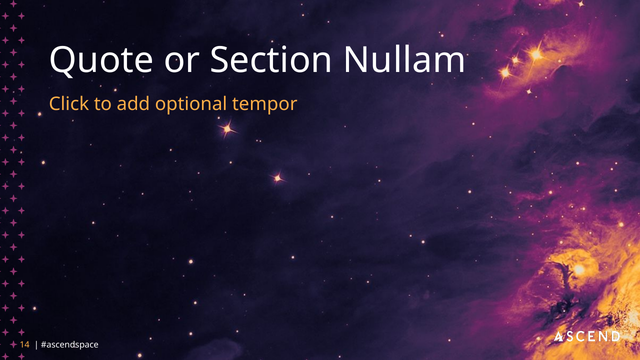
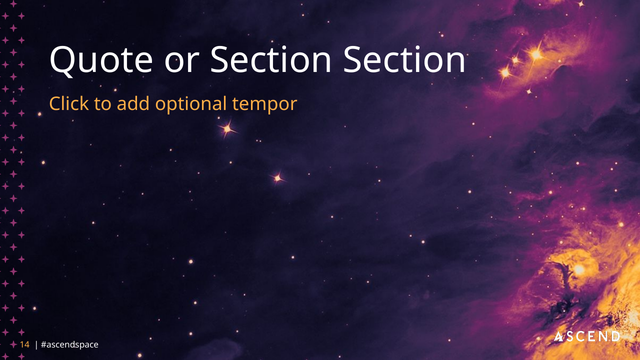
Section Nullam: Nullam -> Section (405, 60)
